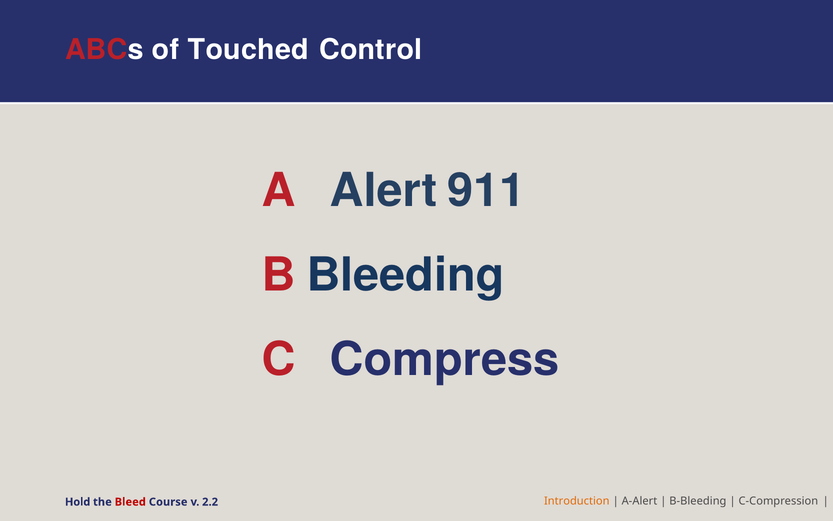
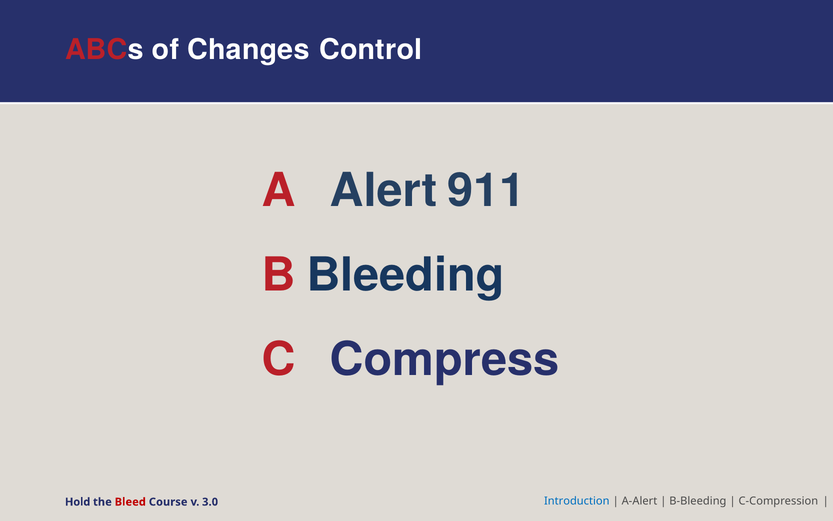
Touched: Touched -> Changes (248, 50)
Introduction colour: orange -> blue (577, 501)
2.2: 2.2 -> 3.0 (210, 502)
